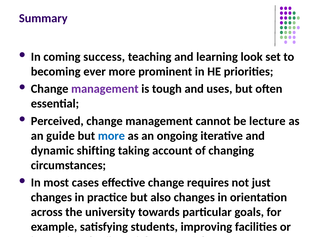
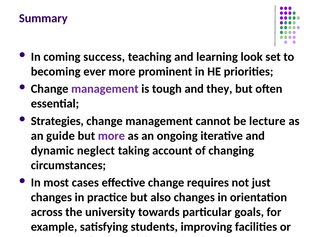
uses: uses -> they (219, 89)
Perceived: Perceived -> Strategies (57, 121)
more colour: blue -> purple (111, 136)
shifting: shifting -> neglect (96, 151)
